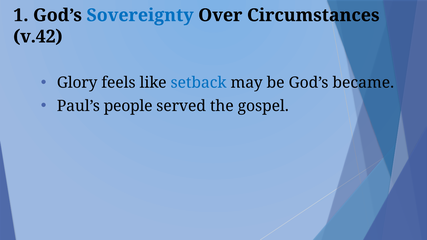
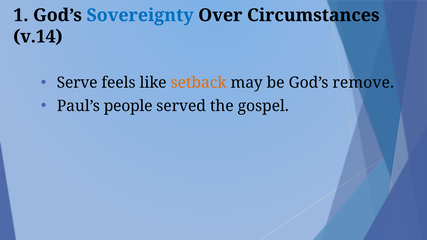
v.42: v.42 -> v.14 (38, 37)
Glory: Glory -> Serve (77, 83)
setback colour: blue -> orange (199, 83)
became: became -> remove (363, 83)
